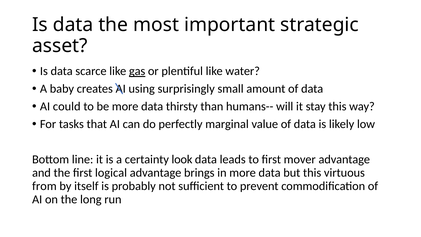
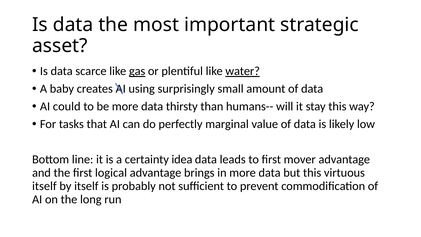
water underline: none -> present (243, 71)
look: look -> idea (182, 159)
from: from -> itself (44, 186)
